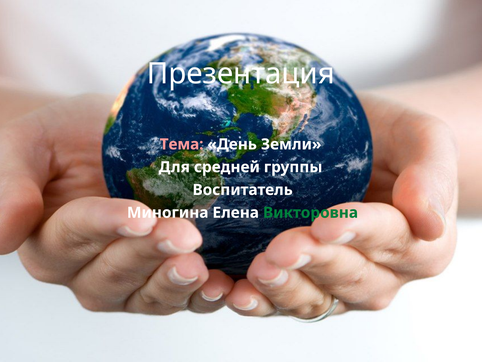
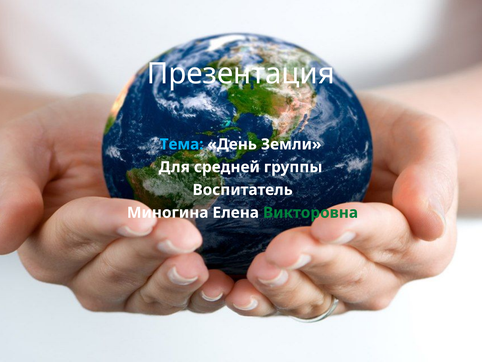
Тема colour: pink -> light blue (182, 144)
